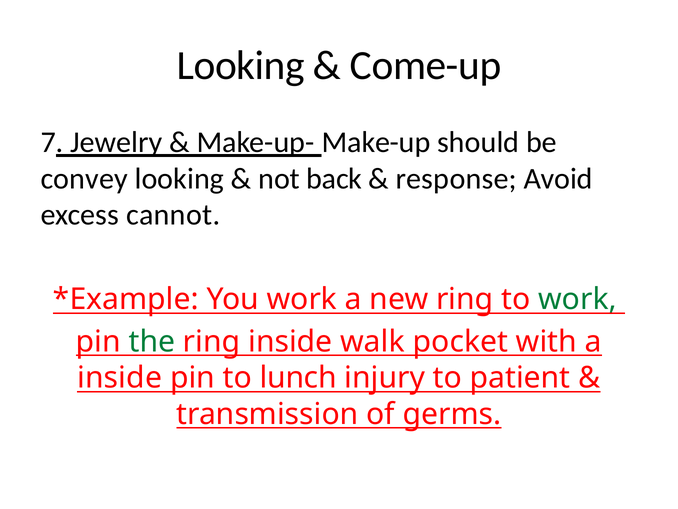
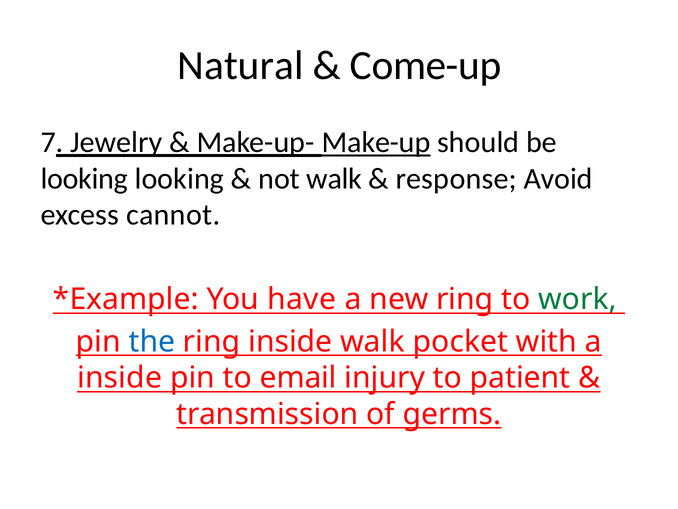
Looking: Looking -> Natural (240, 66)
Make-up underline: none -> present (376, 142)
convey: convey -> looking (84, 178)
not back: back -> walk (334, 178)
You work: work -> have (302, 299)
the colour: green -> blue (152, 341)
lunch: lunch -> email (298, 378)
